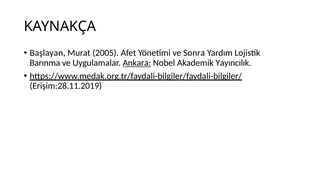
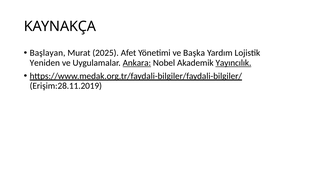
2005: 2005 -> 2025 (106, 53)
Sonra: Sonra -> Başka (194, 53)
Barınma: Barınma -> Yeniden (45, 63)
Yayıncılık underline: none -> present (233, 63)
